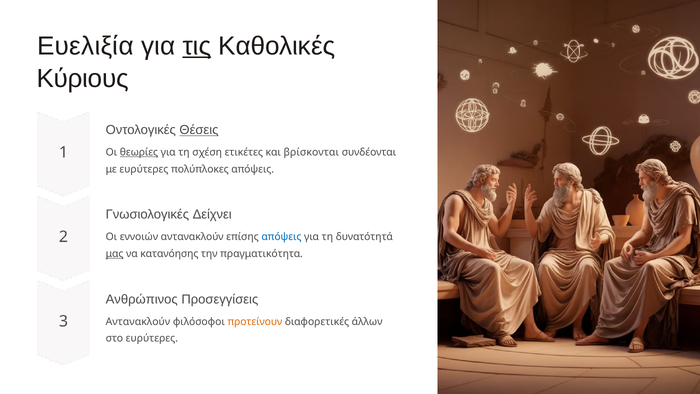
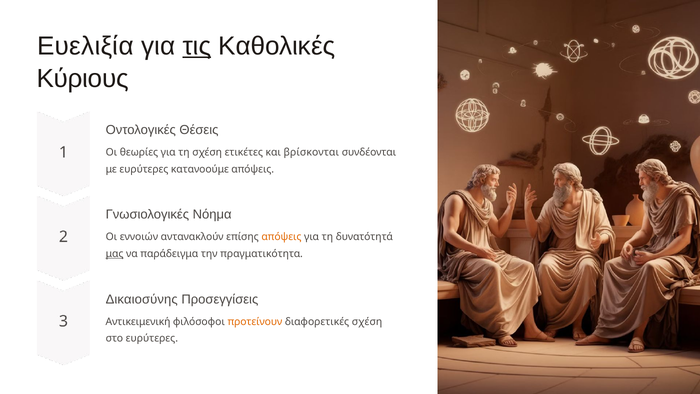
Θέσεις underline: present -> none (199, 130)
θεωρίες underline: present -> none (139, 152)
πολύπλοκες: πολύπλοκες -> κατανοούμε (200, 169)
Δείχνει: Δείχνει -> Νόημα (212, 215)
απόψεις colour: blue -> orange (281, 237)
κατανόησης: κατανόησης -> παράδειγμα (169, 254)
Ανθρώπινος: Ανθρώπινος -> Δικαιοσύνης (142, 299)
Αντανακλούν: Αντανακλούν -> Αντικειμενική (138, 321)
διαφορετικές άλλων: άλλων -> σχέση (367, 321)
